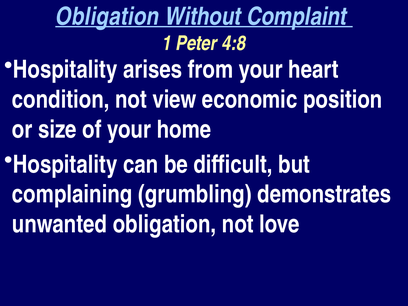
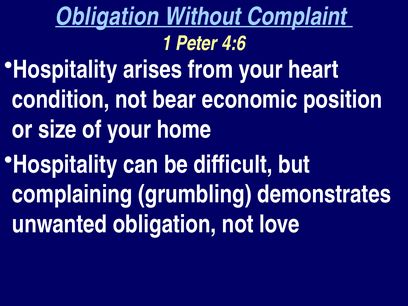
4:8: 4:8 -> 4:6 (234, 44)
view: view -> bear (174, 100)
